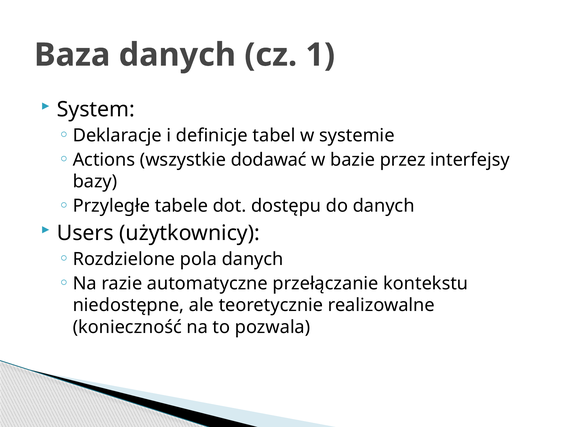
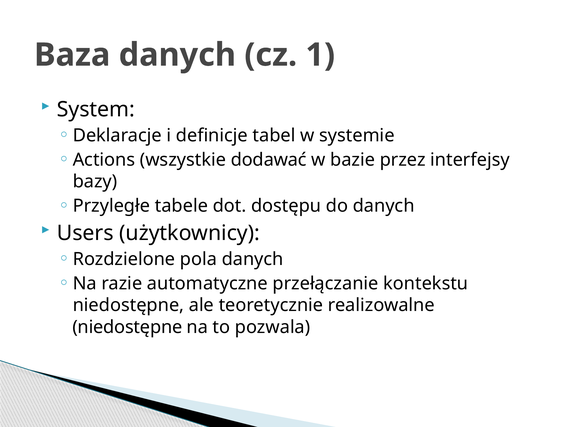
konieczność: konieczność -> niedostępne (127, 327)
